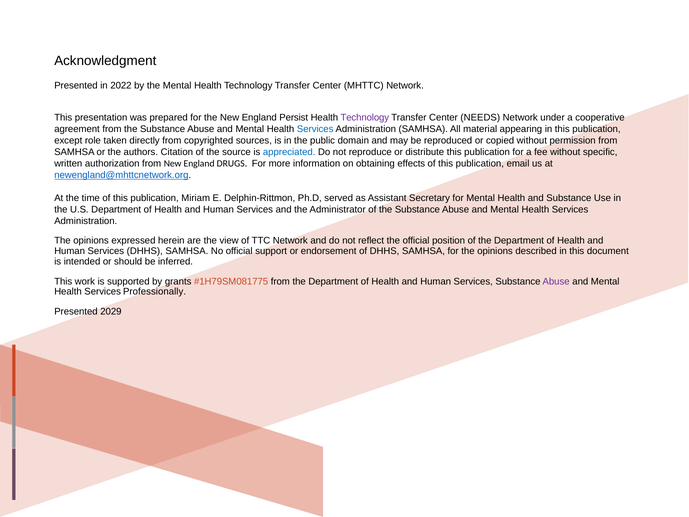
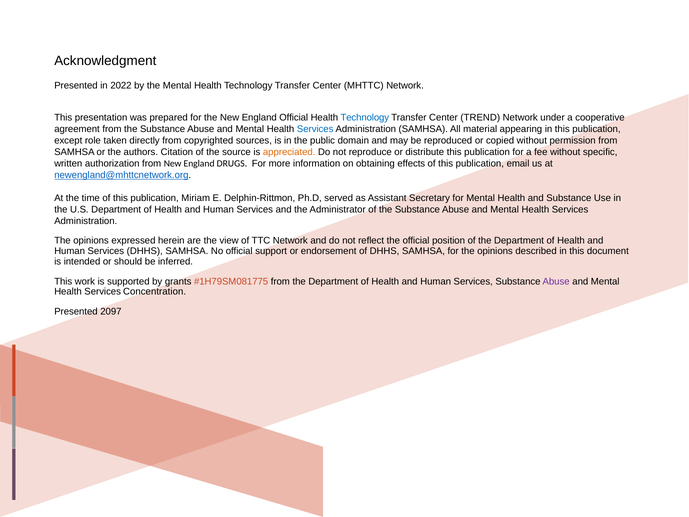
England Persist: Persist -> Official (294, 117)
Technology colour: purple -> blue (365, 117)
NEEDS: NEEDS -> TREND (480, 117)
appreciated colour: blue -> orange (289, 152)
Professionally: Professionally -> Concentration (155, 292)
2029: 2029 -> 2097 (111, 312)
